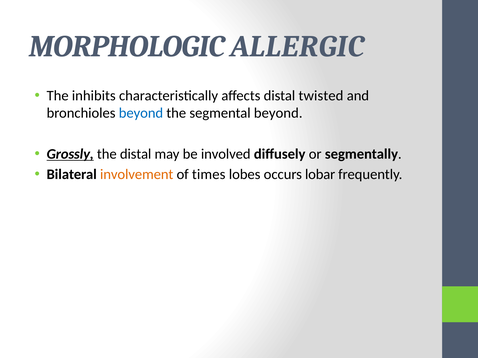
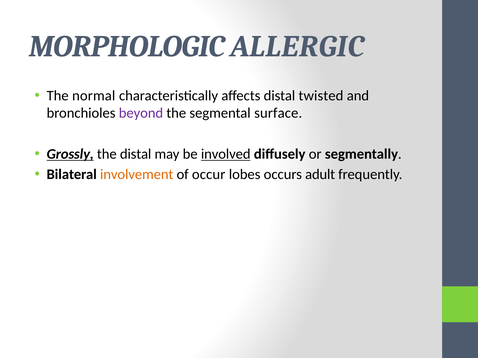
inhibits: inhibits -> normal (94, 96)
beyond colour: blue -> purple (141, 113)
segmental beyond: beyond -> surface (278, 113)
involved underline: none -> present (226, 154)
times: times -> occur (209, 175)
lobar: lobar -> adult (320, 175)
